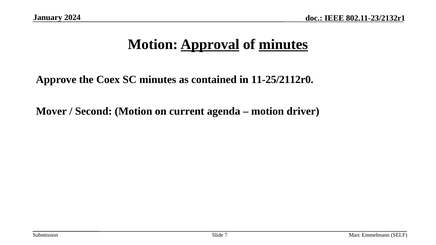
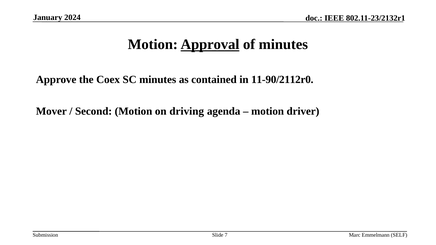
minutes underline: present -> none (283, 45)
11-25/2112r0: 11-25/2112r0 -> 11-90/2112r0 (282, 80)
current: current -> driving (187, 111)
